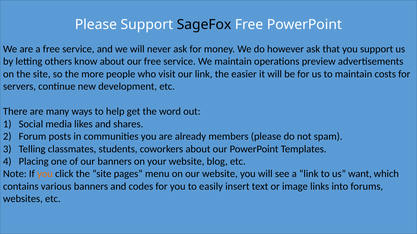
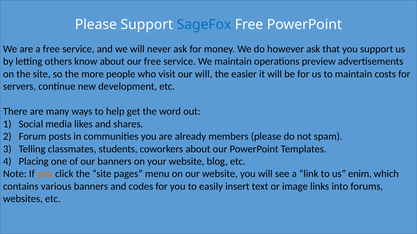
SageFox colour: black -> blue (204, 25)
our link: link -> will (204, 74)
want: want -> enim (360, 174)
